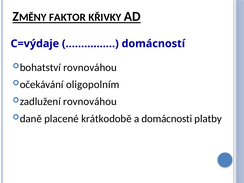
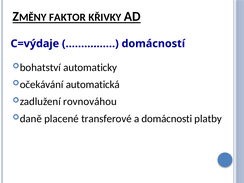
rovnováhou: rovnováhou -> automaticky (90, 67)
oligopolním: oligopolním -> automatická (93, 85)
krátkodobě: krátkodobě -> transferové (106, 119)
